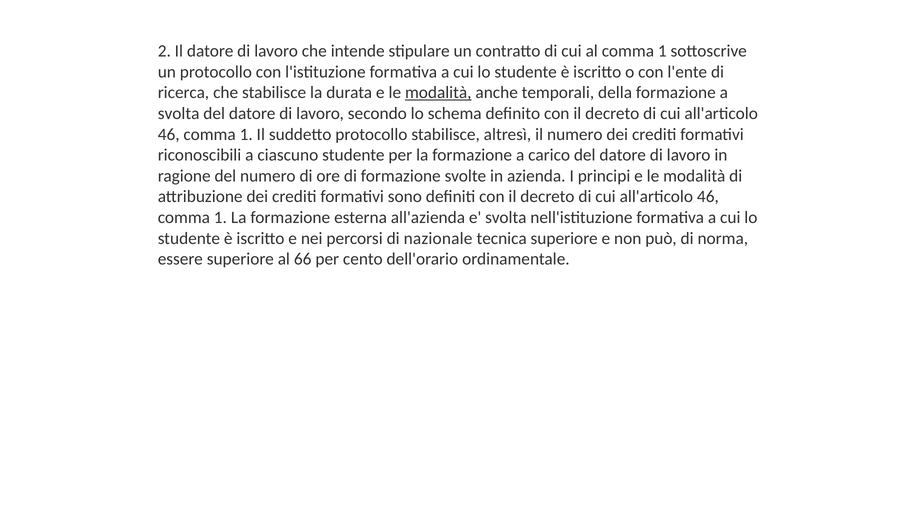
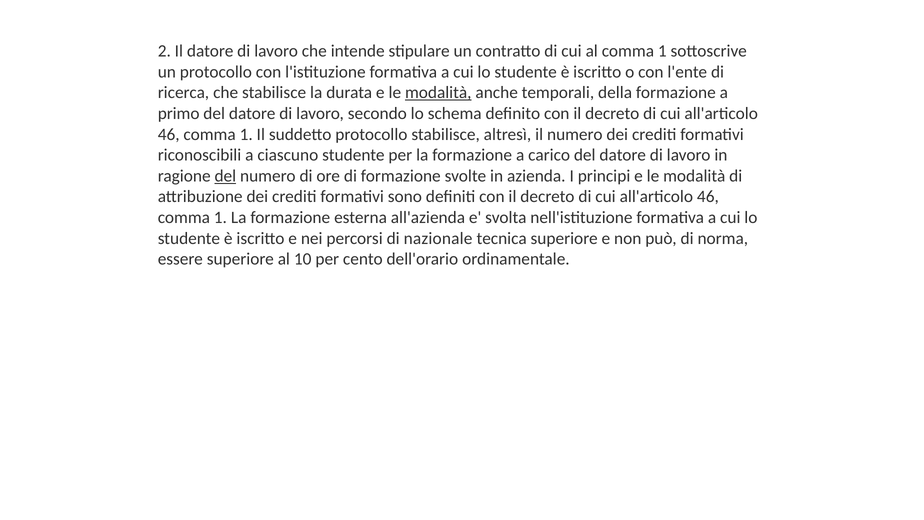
svolta: svolta -> primo (179, 113)
del underline: none -> present (225, 176)
66: 66 -> 10 (303, 259)
